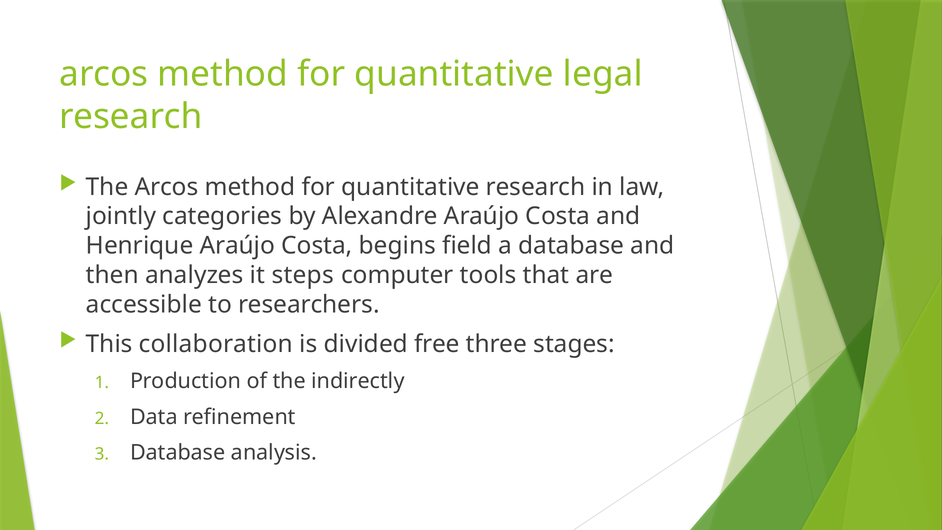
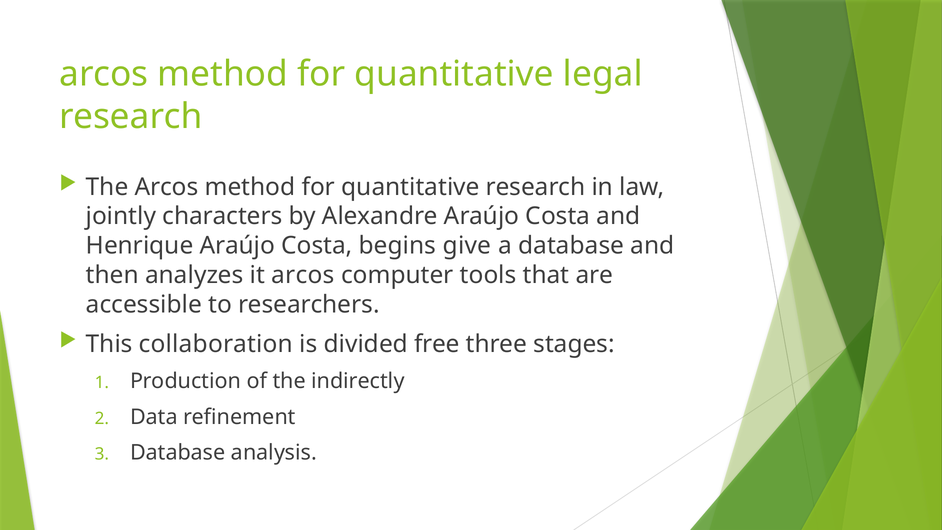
categories: categories -> characters (222, 216)
field: field -> give (467, 246)
it steps: steps -> arcos (303, 275)
